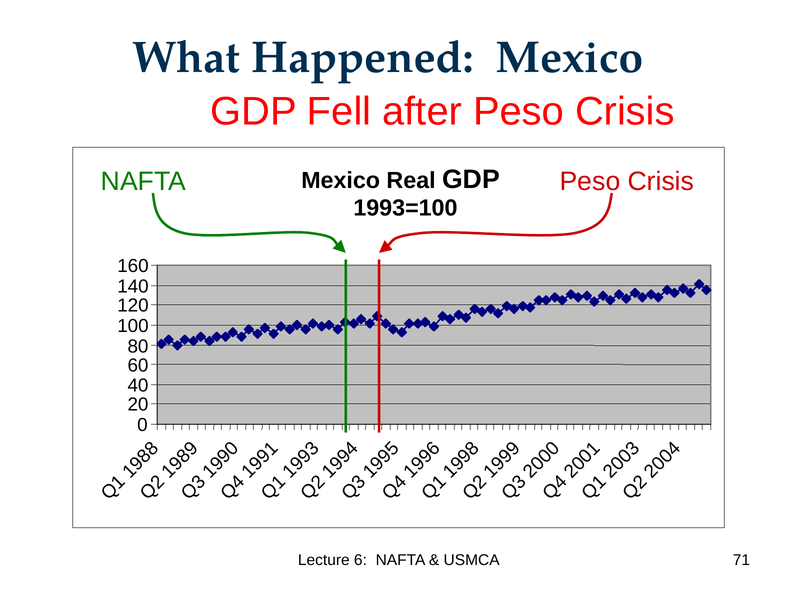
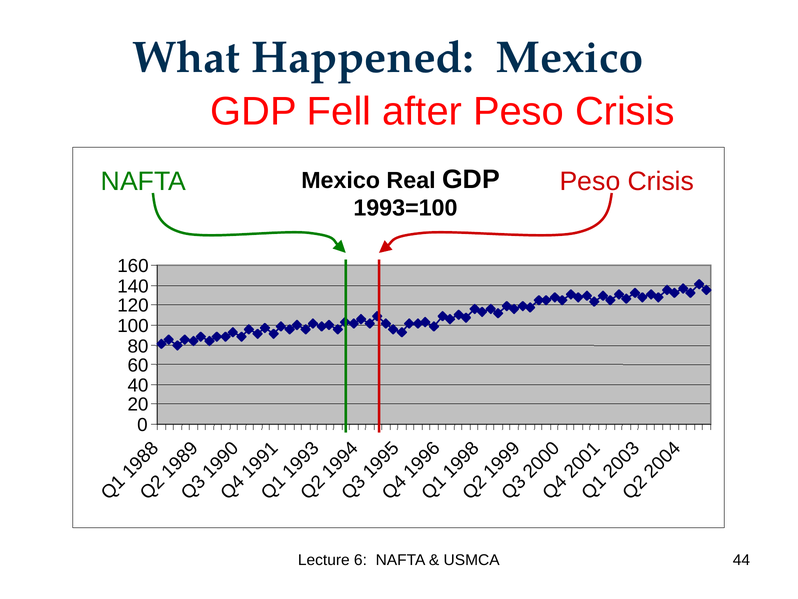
71: 71 -> 44 (741, 559)
